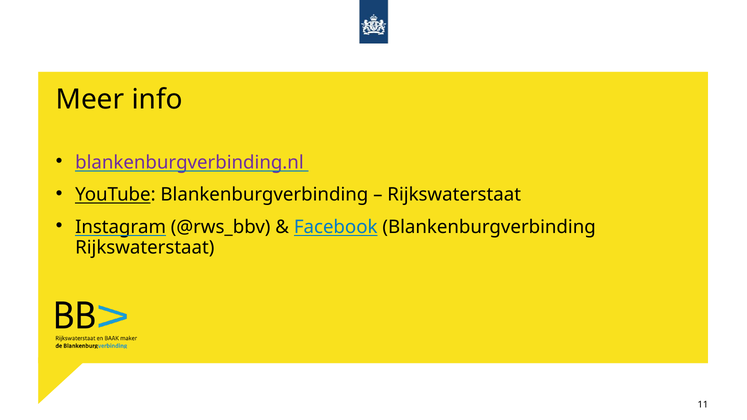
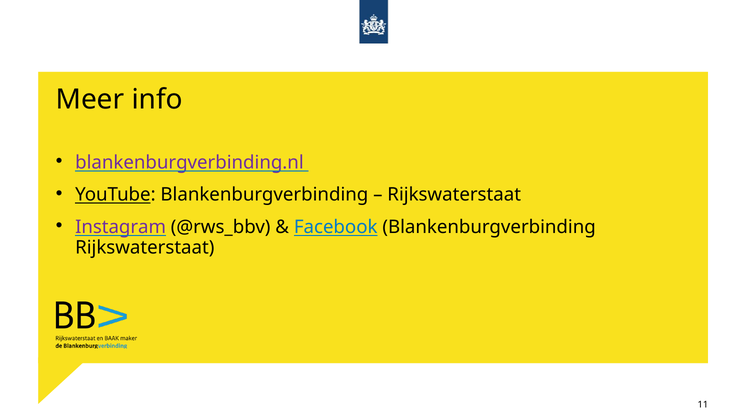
Instagram colour: black -> purple (121, 227)
